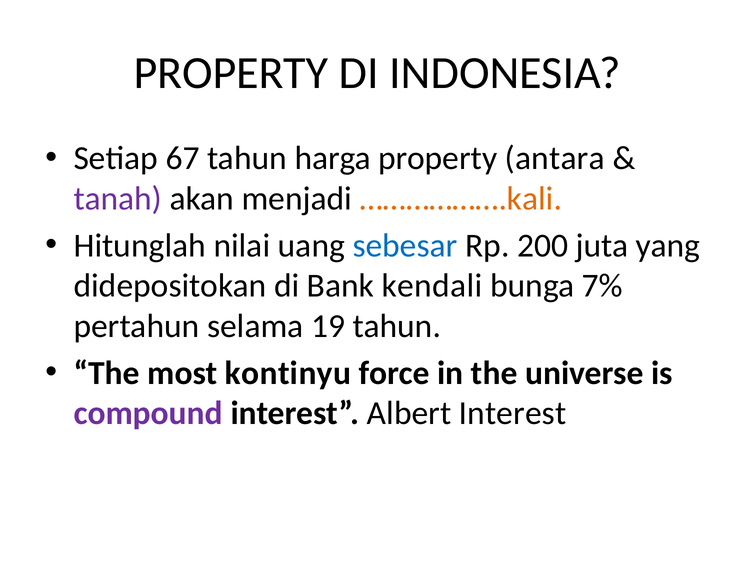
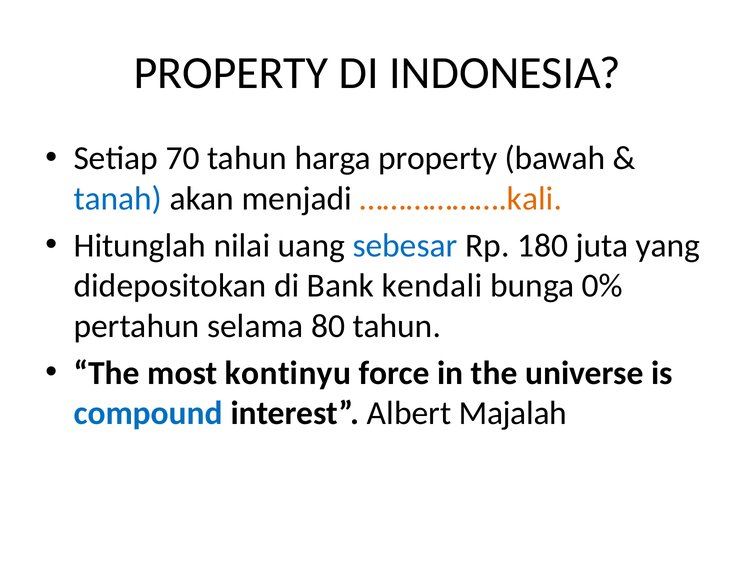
67: 67 -> 70 (183, 158)
antara: antara -> bawah (555, 158)
tanah colour: purple -> blue (118, 199)
200: 200 -> 180 (543, 246)
7%: 7% -> 0% (602, 286)
19: 19 -> 80 (328, 326)
compound colour: purple -> blue (148, 413)
Albert Interest: Interest -> Majalah (513, 413)
